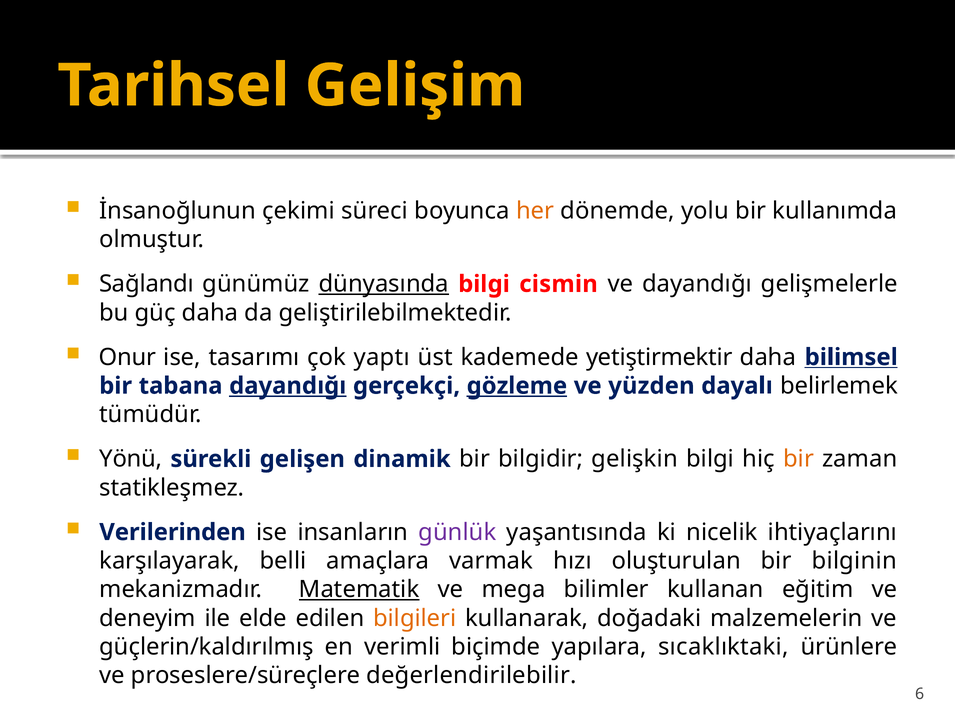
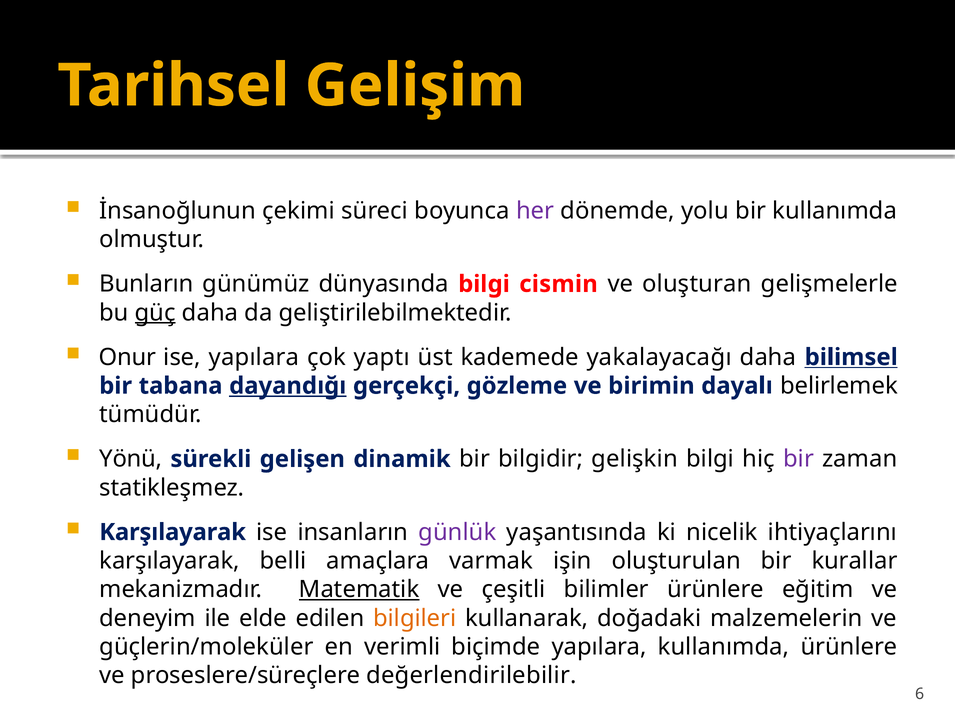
her colour: orange -> purple (535, 211)
Sağlandı: Sağlandı -> Bunların (146, 284)
dünyasında underline: present -> none (384, 284)
ve dayandığı: dayandığı -> oluşturan (697, 284)
güç underline: none -> present (155, 313)
ise tasarımı: tasarımı -> yapılara (254, 357)
yetiştirmektir: yetiştirmektir -> yakalayacağı (659, 357)
gözleme underline: present -> none (517, 386)
yüzden: yüzden -> birimin (651, 386)
bir colour: orange -> purple (799, 459)
Verilerinden: Verilerinden -> Karşılayarak (173, 532)
hızı: hızı -> işin (572, 561)
bilginin: bilginin -> kurallar (854, 561)
mega: mega -> çeşitli (514, 590)
bilimler kullanan: kullanan -> ürünlere (715, 590)
güçlerin/kaldırılmış: güçlerin/kaldırılmış -> güçlerin/moleküler (206, 647)
yapılara sıcaklıktaki: sıcaklıktaki -> kullanımda (724, 647)
